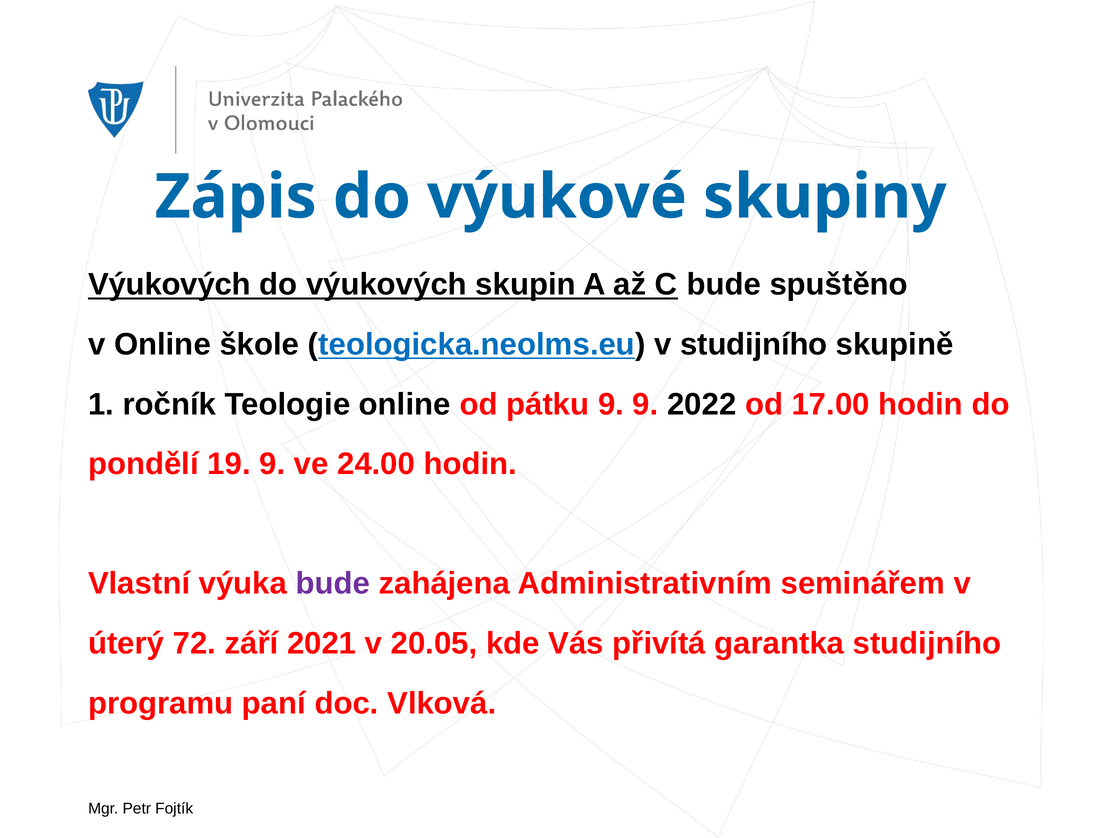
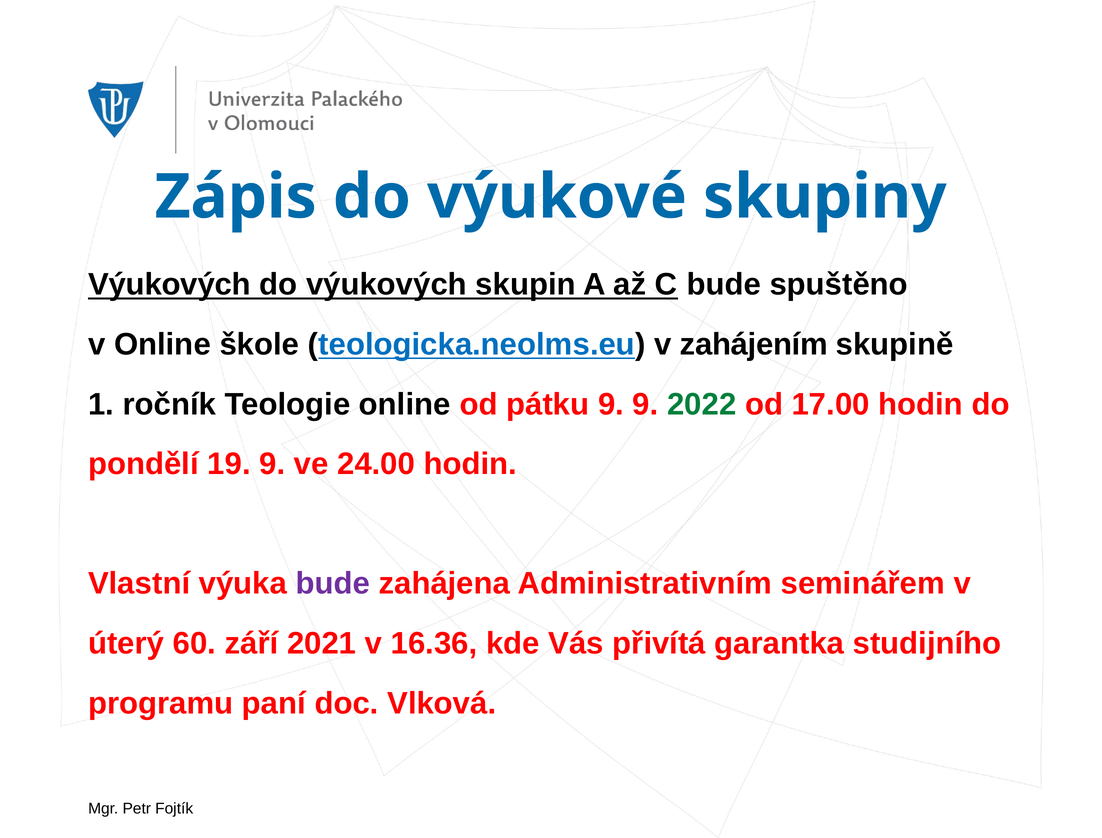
v studijního: studijního -> zahájením (754, 344)
2022 colour: black -> green (702, 404)
72: 72 -> 60 (194, 643)
20.05: 20.05 -> 16.36 (434, 643)
